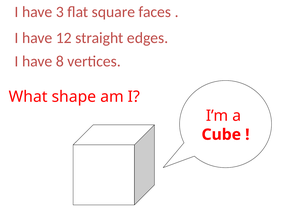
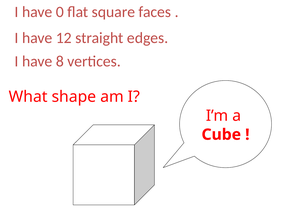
3: 3 -> 0 (60, 12)
